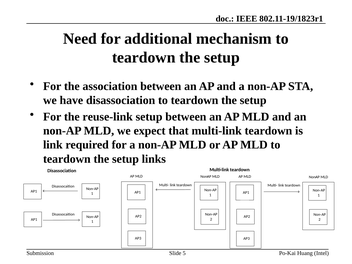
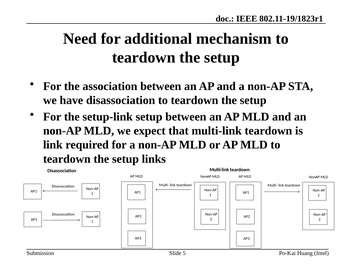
reuse-link: reuse-link -> setup-link (108, 117)
